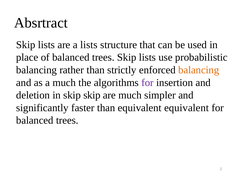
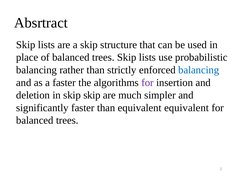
a lists: lists -> skip (89, 45)
balancing colour: orange -> blue (199, 70)
a much: much -> faster (64, 83)
